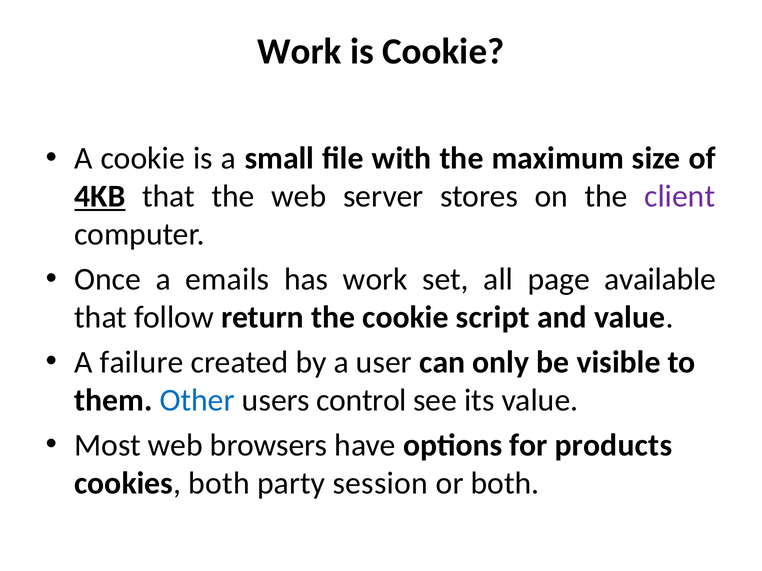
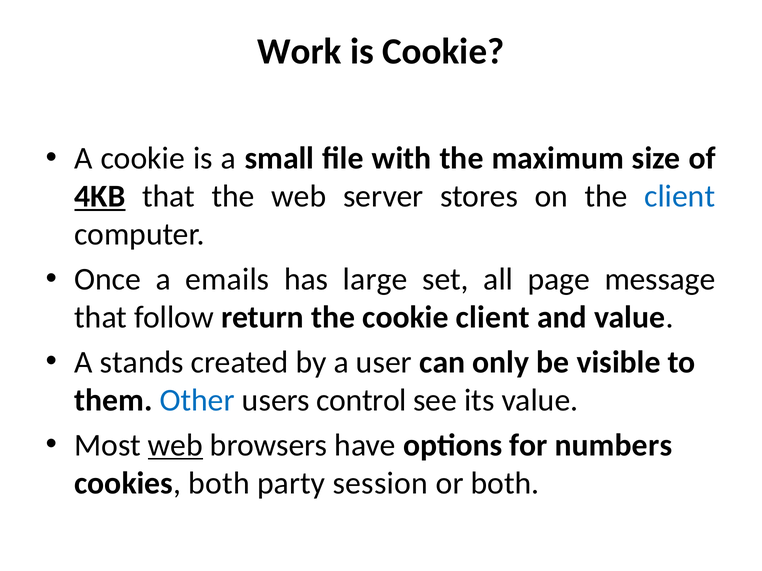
client colour: purple -> blue (680, 197)
has work: work -> large (375, 280)
available: available -> message (660, 280)
cookie script: script -> client (493, 318)
failure: failure -> stands (142, 362)
web underline: none -> present (175, 445)
products: products -> numbers (613, 445)
